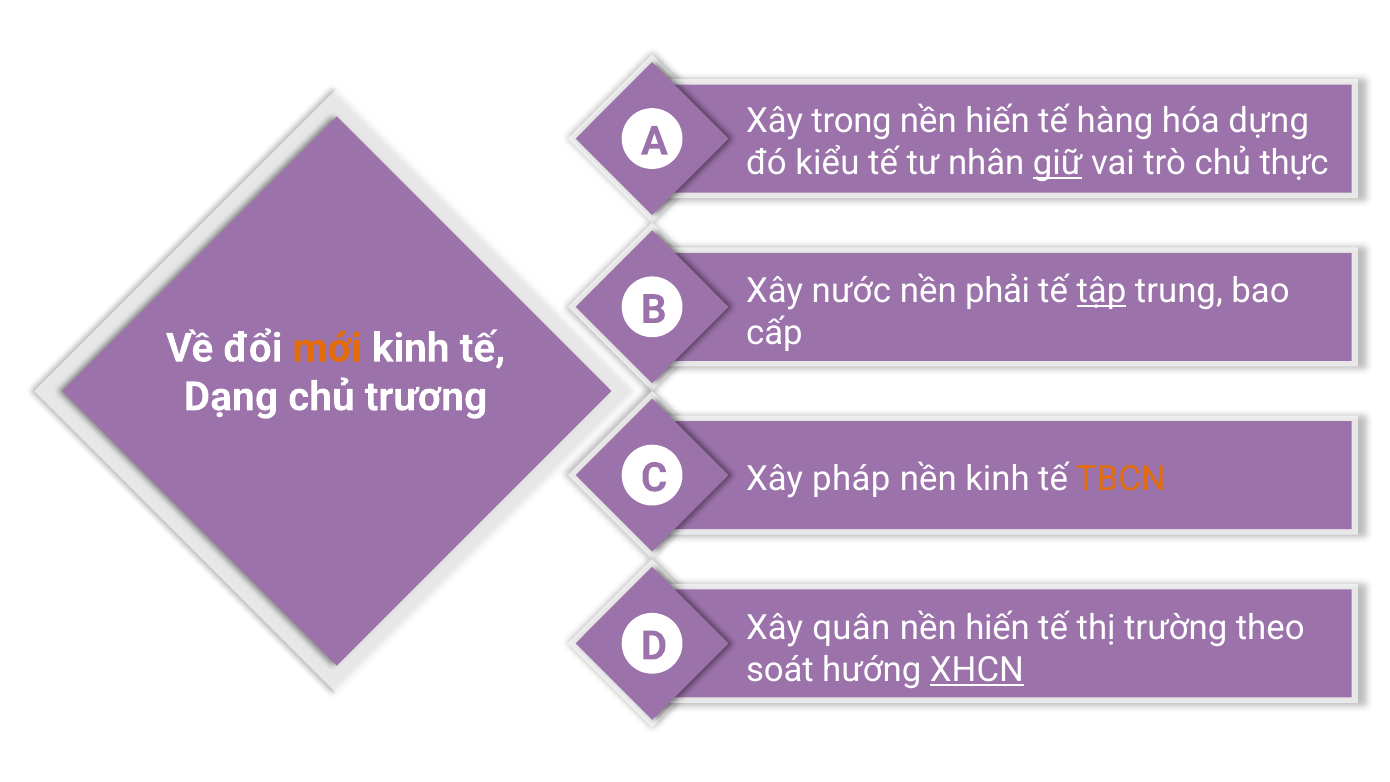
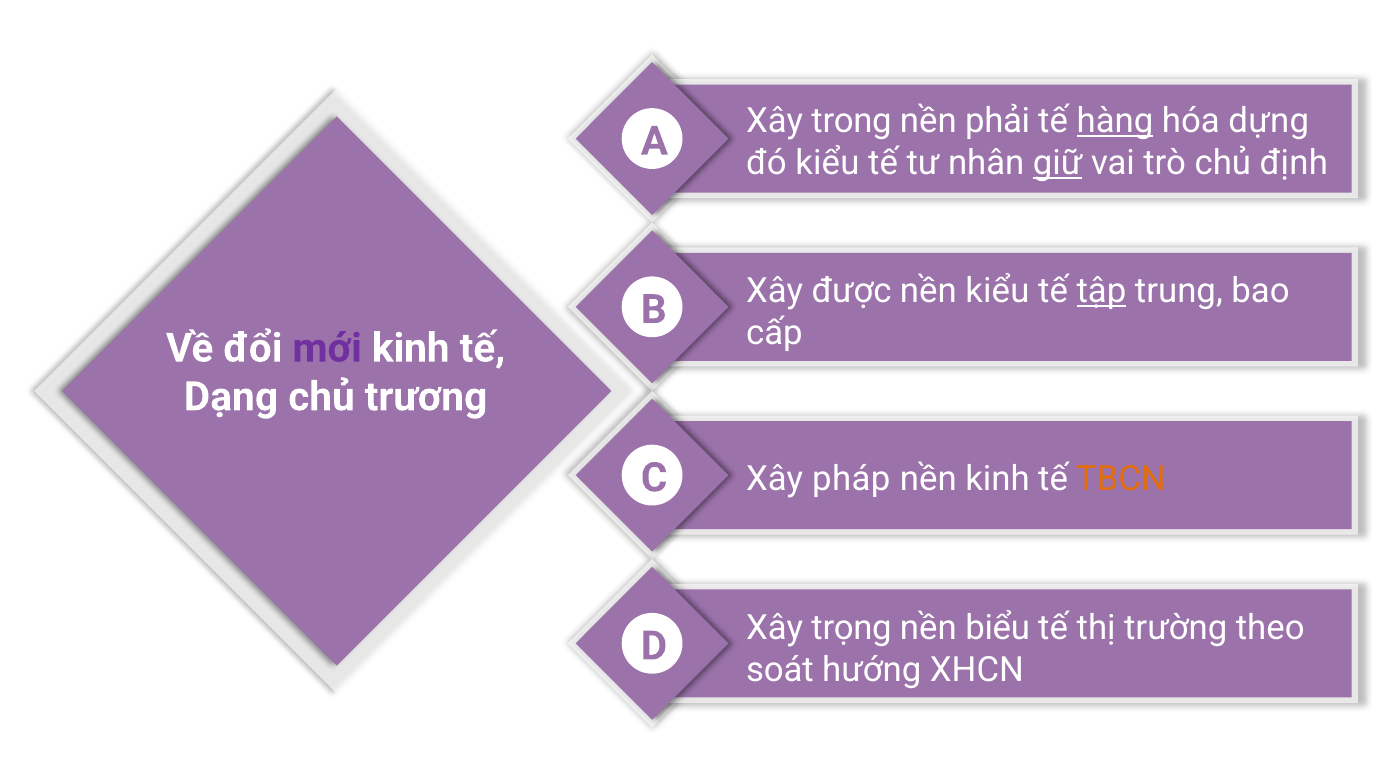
hiến: hiến -> phải (998, 121)
hàng underline: none -> present (1115, 121)
thực: thực -> định (1294, 163)
nước: nước -> được (851, 291)
nền phải: phải -> kiểu (997, 291)
mới colour: orange -> purple (327, 348)
quân: quân -> trọng (852, 628)
hiến: hiến -> biểu (998, 628)
XHCN underline: present -> none (977, 670)
